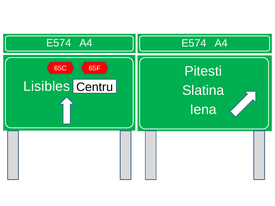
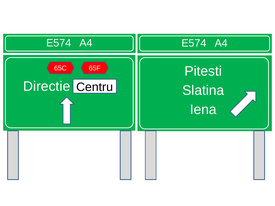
Lisibles: Lisibles -> Directie (47, 87)
